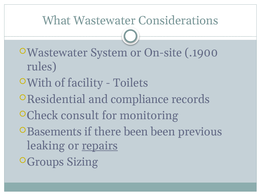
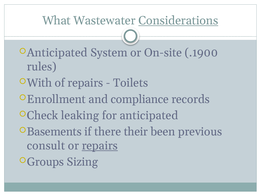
Considerations underline: none -> present (178, 21)
Wastewater: Wastewater -> Anticipated (57, 53)
of facility: facility -> repairs (85, 83)
Residential: Residential -> Enrollment (56, 99)
consult: consult -> leaking (80, 115)
for monitoring: monitoring -> anticipated (149, 115)
there been: been -> their (136, 132)
leaking: leaking -> consult (46, 145)
